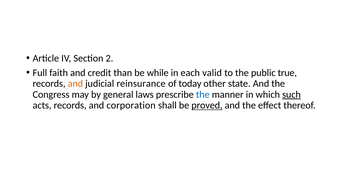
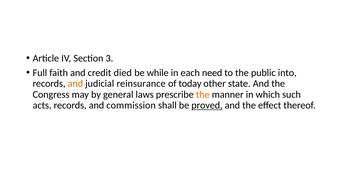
2: 2 -> 3 (109, 58)
than: than -> died (123, 73)
valid: valid -> need (212, 73)
true: true -> into (287, 73)
the colour: blue -> orange (203, 94)
such underline: present -> none (291, 94)
corporation: corporation -> commission (131, 105)
